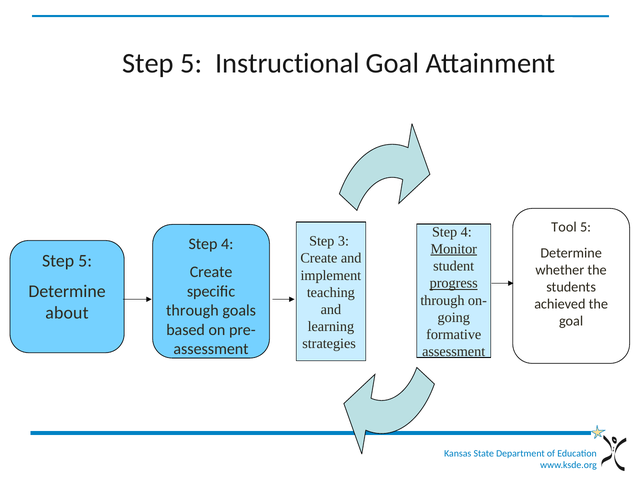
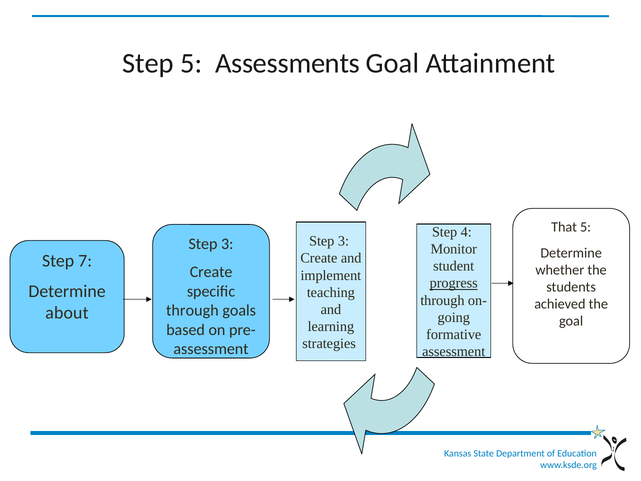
Instructional: Instructional -> Assessments (288, 63)
Tool: Tool -> That (564, 227)
4: 4 -> 3 (227, 244)
Monitor underline: present -> none (454, 249)
5: 5 -> 7 (85, 261)
